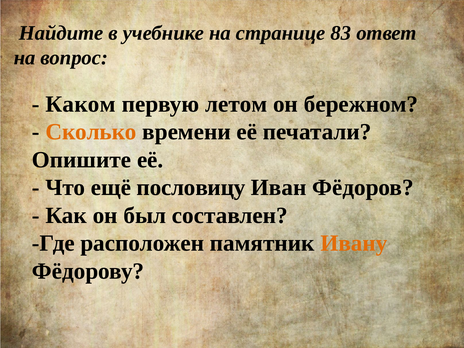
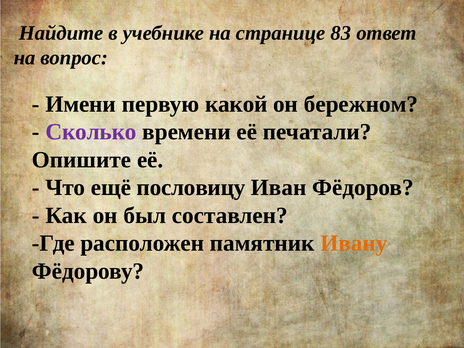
Каком: Каком -> Имени (81, 104)
летом: летом -> какой (236, 104)
Сколько colour: orange -> purple (91, 132)
